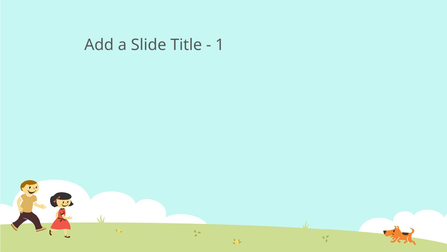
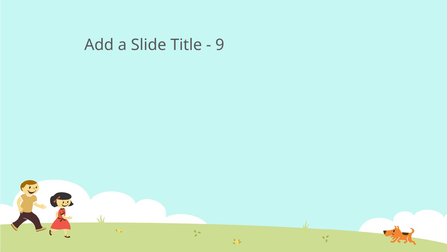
1: 1 -> 9 (220, 45)
